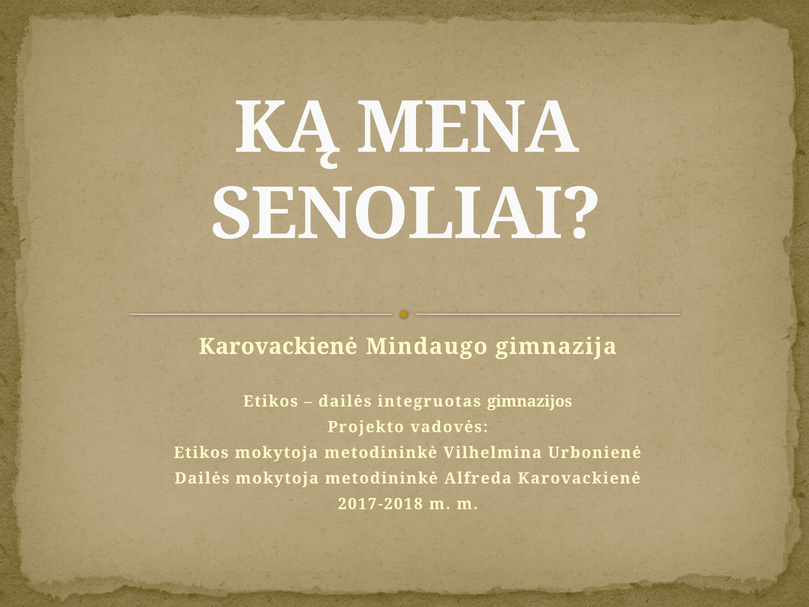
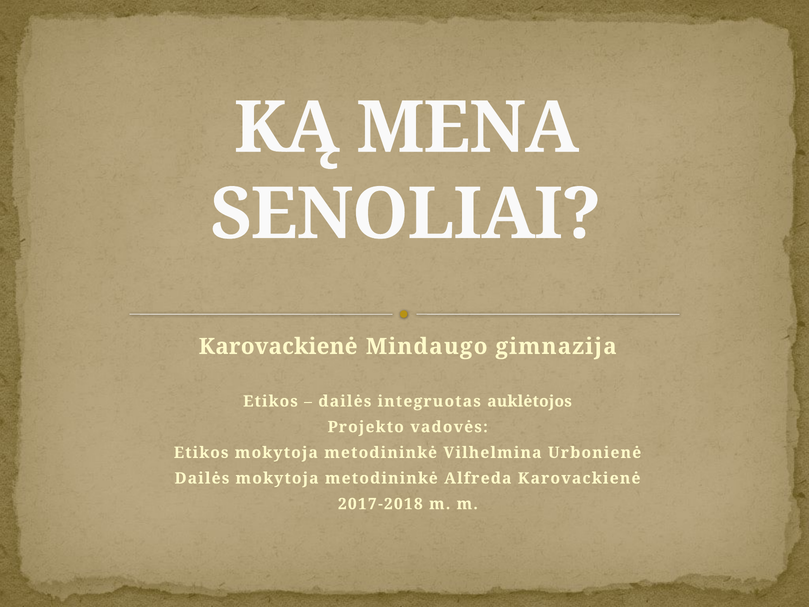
gimnazijos: gimnazijos -> auklėtojos (530, 401)
